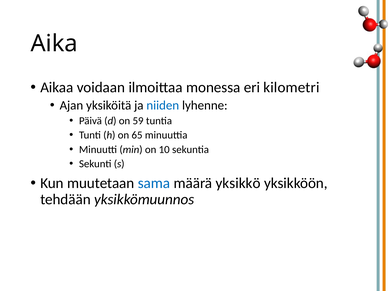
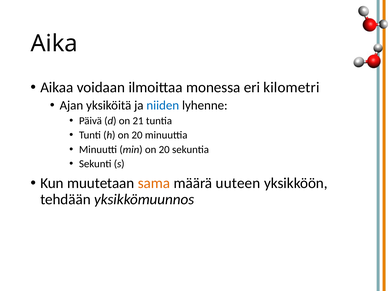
59: 59 -> 21 (138, 121)
h on 65: 65 -> 20 (137, 135)
min on 10: 10 -> 20 (164, 149)
sama colour: blue -> orange (154, 183)
yksikkö: yksikkö -> uuteen (238, 183)
